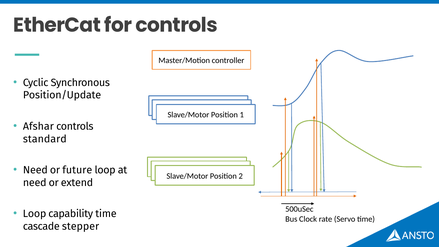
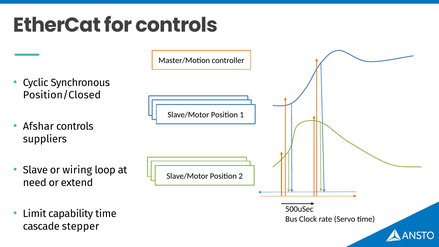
Position/Update: Position/Update -> Position/Closed (62, 95)
standard: standard -> suppliers (45, 139)
Need: Need -> Slave (35, 170)
future: future -> wiring (77, 170)
Loop: Loop -> Limit (35, 214)
